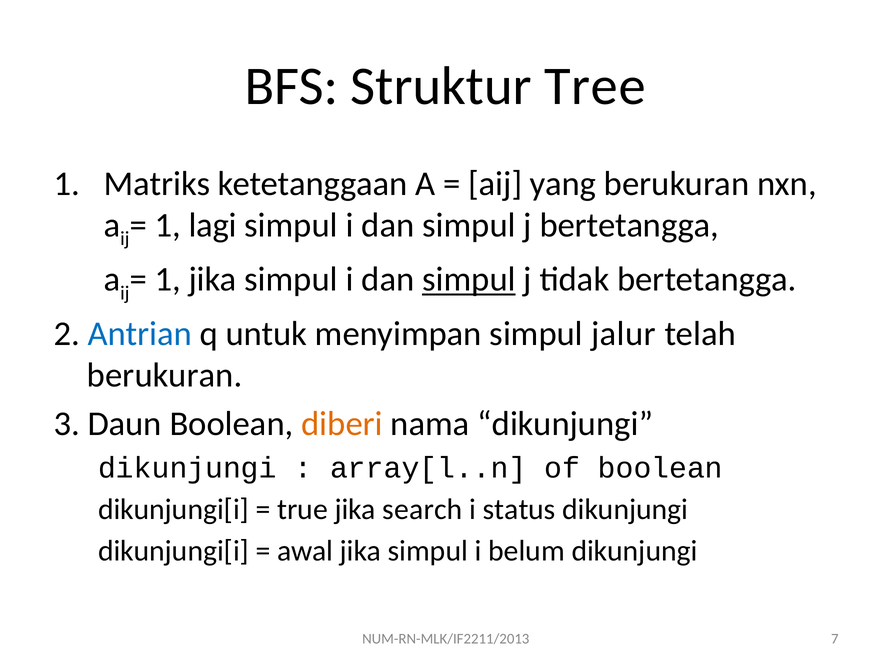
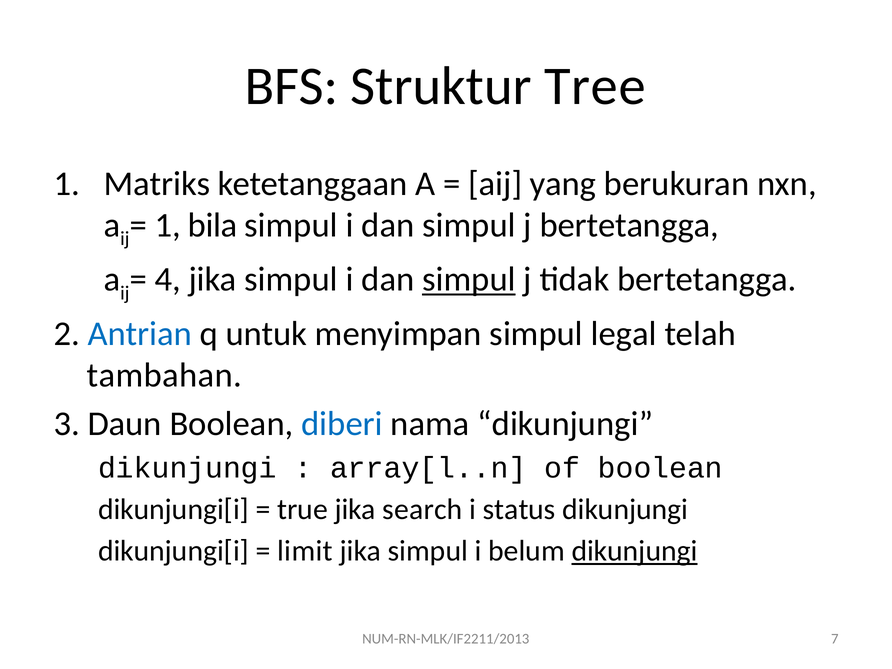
lagi: lagi -> bila (213, 225)
1: 1 -> 4 (168, 279)
jalur: jalur -> legal (624, 334)
berukuran: berukuran -> tambahan (164, 375)
diberi colour: orange -> blue (342, 424)
awal: awal -> limit (305, 551)
dikunjungi underline: none -> present (634, 551)
